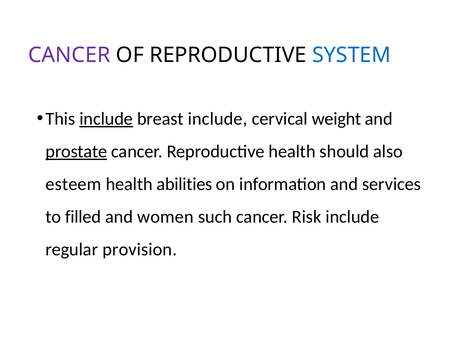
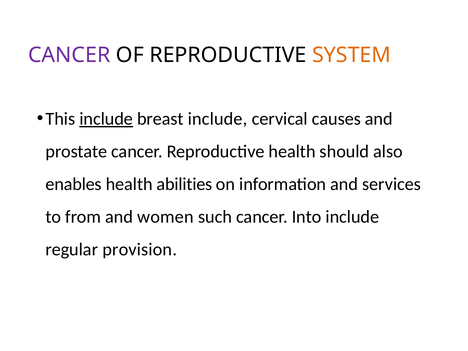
SYSTEM colour: blue -> orange (352, 55)
weight: weight -> causes (336, 119)
prostate underline: present -> none (76, 152)
esteem: esteem -> enables (74, 184)
filled: filled -> from (83, 217)
Risk: Risk -> Into (307, 217)
